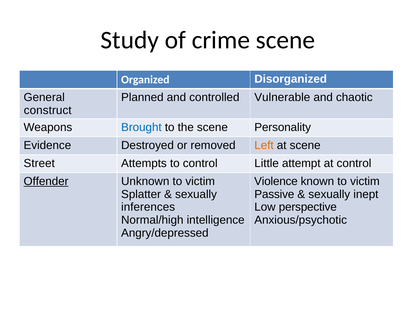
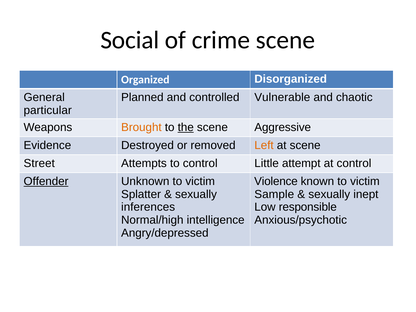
Study: Study -> Social (130, 40)
construct: construct -> particular (48, 110)
Brought colour: blue -> orange (141, 127)
the underline: none -> present (186, 127)
Personality: Personality -> Aggressive (283, 127)
Passive: Passive -> Sample (274, 194)
perspective: perspective -> responsible (308, 207)
